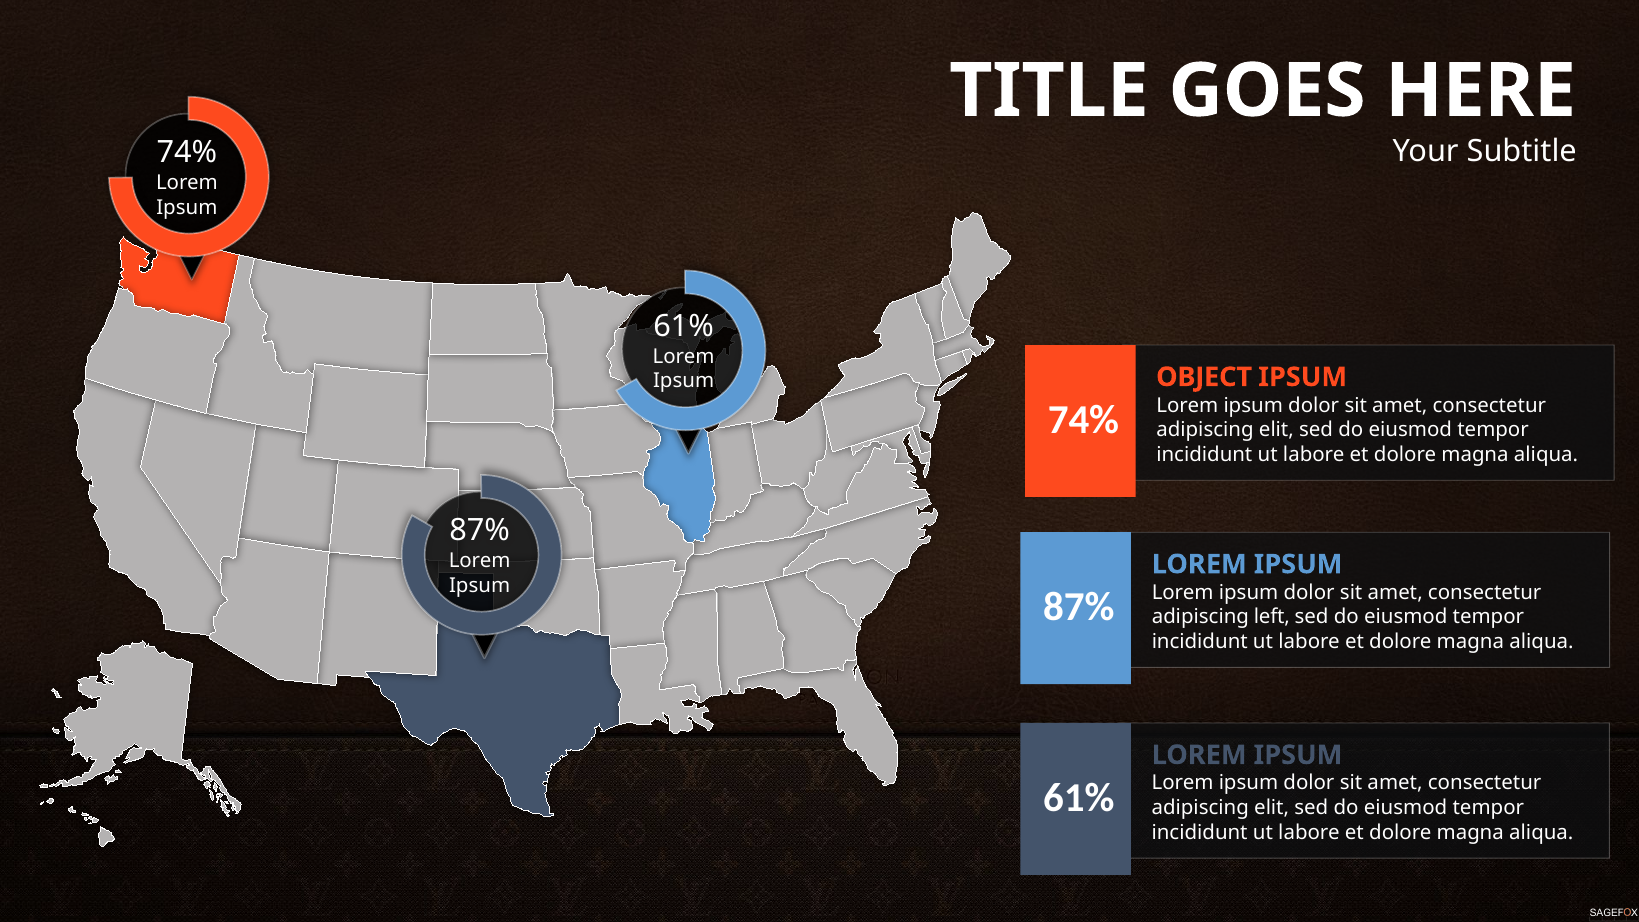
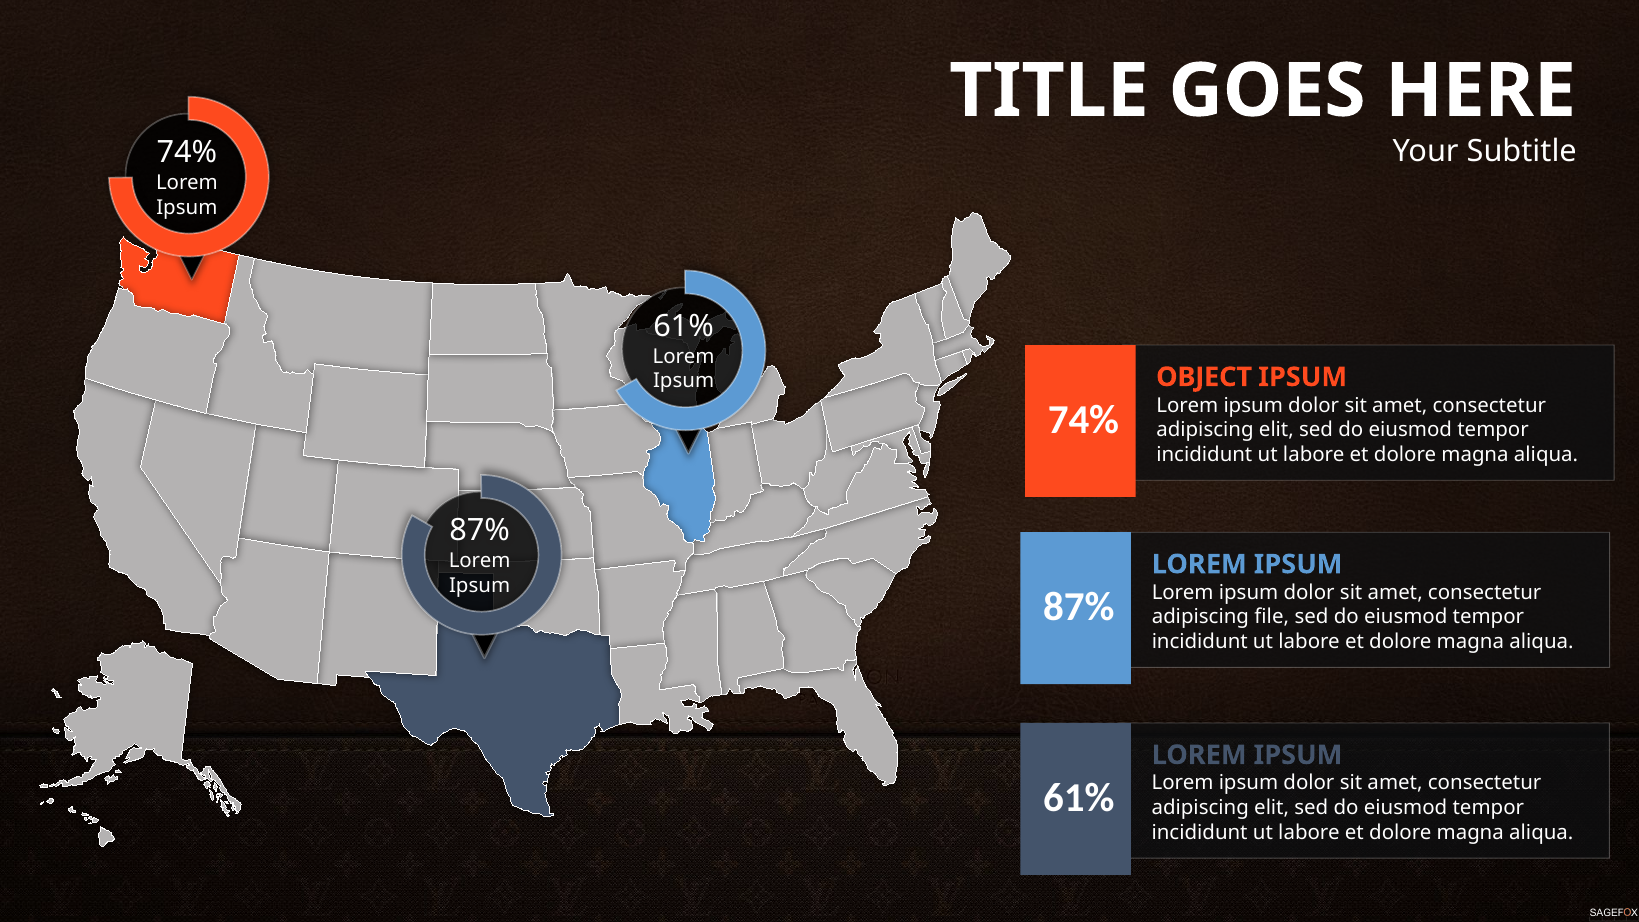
left: left -> file (1272, 617)
